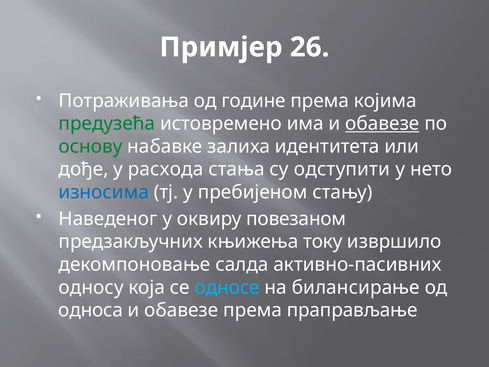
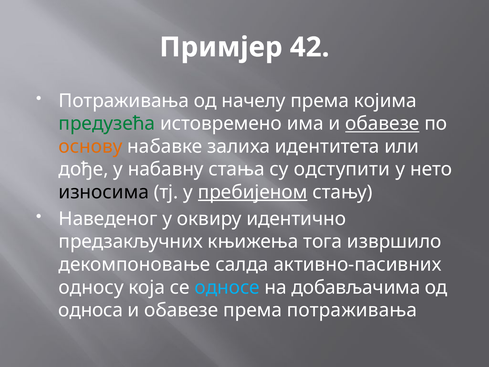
26: 26 -> 42 (310, 47)
године: године -> начелу (254, 101)
основу colour: green -> orange (90, 146)
расхода: расхода -> набавну (166, 169)
износима colour: blue -> black (104, 192)
пребијеном underline: none -> present (253, 192)
повезаном: повезаном -> идентично (296, 219)
току: току -> тога (323, 242)
билансирање: билансирање -> добављачима (356, 287)
према праправљање: праправљање -> потраживања (352, 310)
